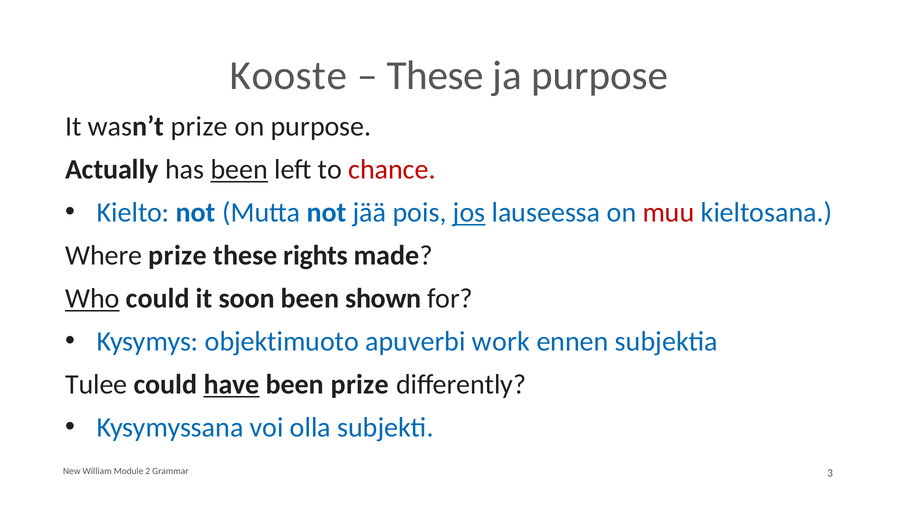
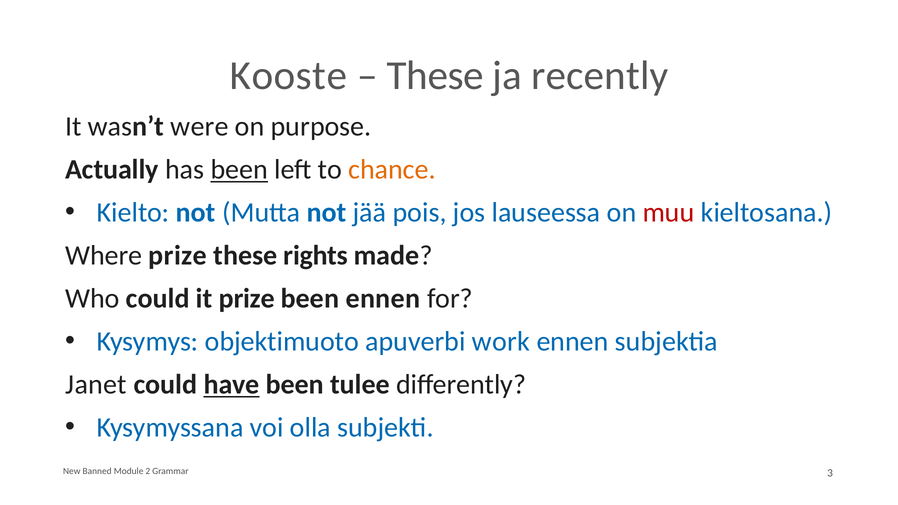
ja purpose: purpose -> recently (600, 75)
wasn’t prize: prize -> were (199, 127)
chance colour: red -> orange (392, 170)
jos underline: present -> none (469, 213)
Who underline: present -> none (92, 299)
it soon: soon -> prize (247, 299)
been shown: shown -> ennen (383, 299)
Tulee: Tulee -> Janet (96, 385)
been prize: prize -> tulee (360, 385)
William: William -> Banned (97, 471)
